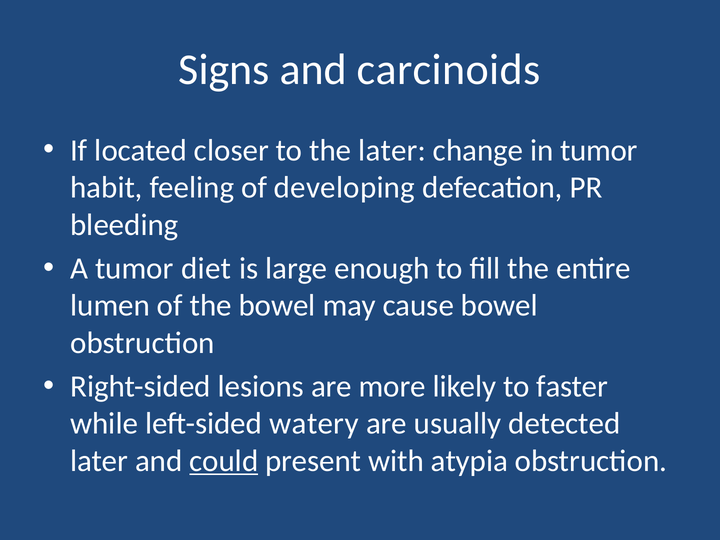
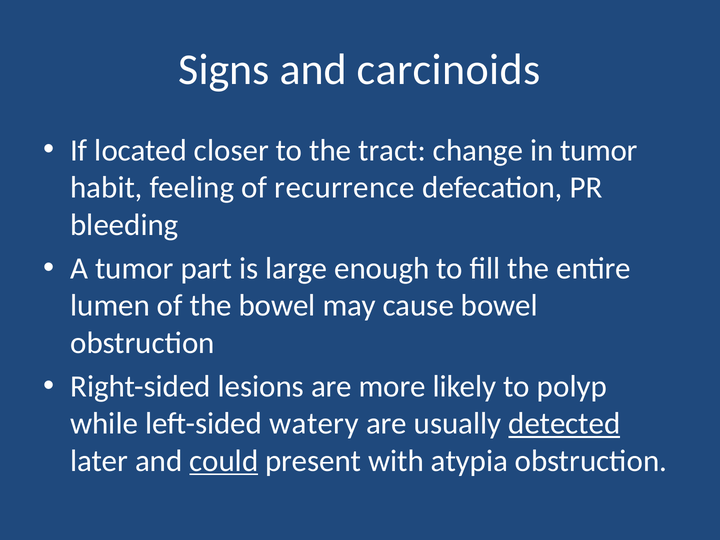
the later: later -> tract (392, 150)
developing: developing -> recurrence (344, 188)
diet: diet -> part (206, 268)
faster: faster -> polyp (572, 387)
detected underline: none -> present (564, 424)
